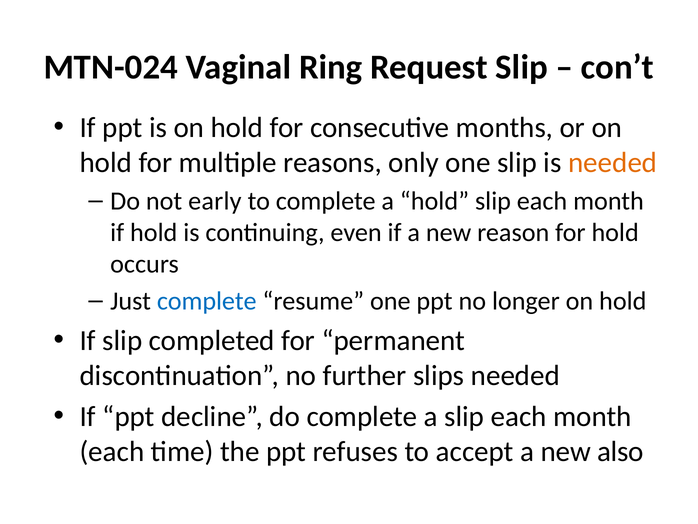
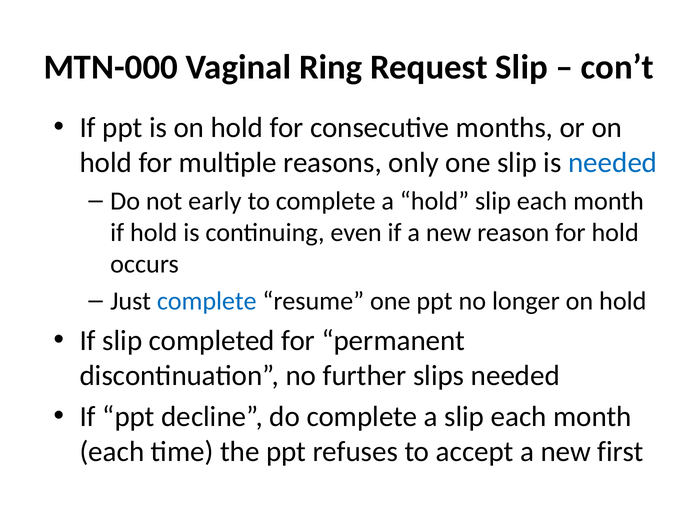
MTN-024: MTN-024 -> MTN-000 (111, 67)
needed colour: orange -> blue (613, 163)
also: also -> first (620, 451)
